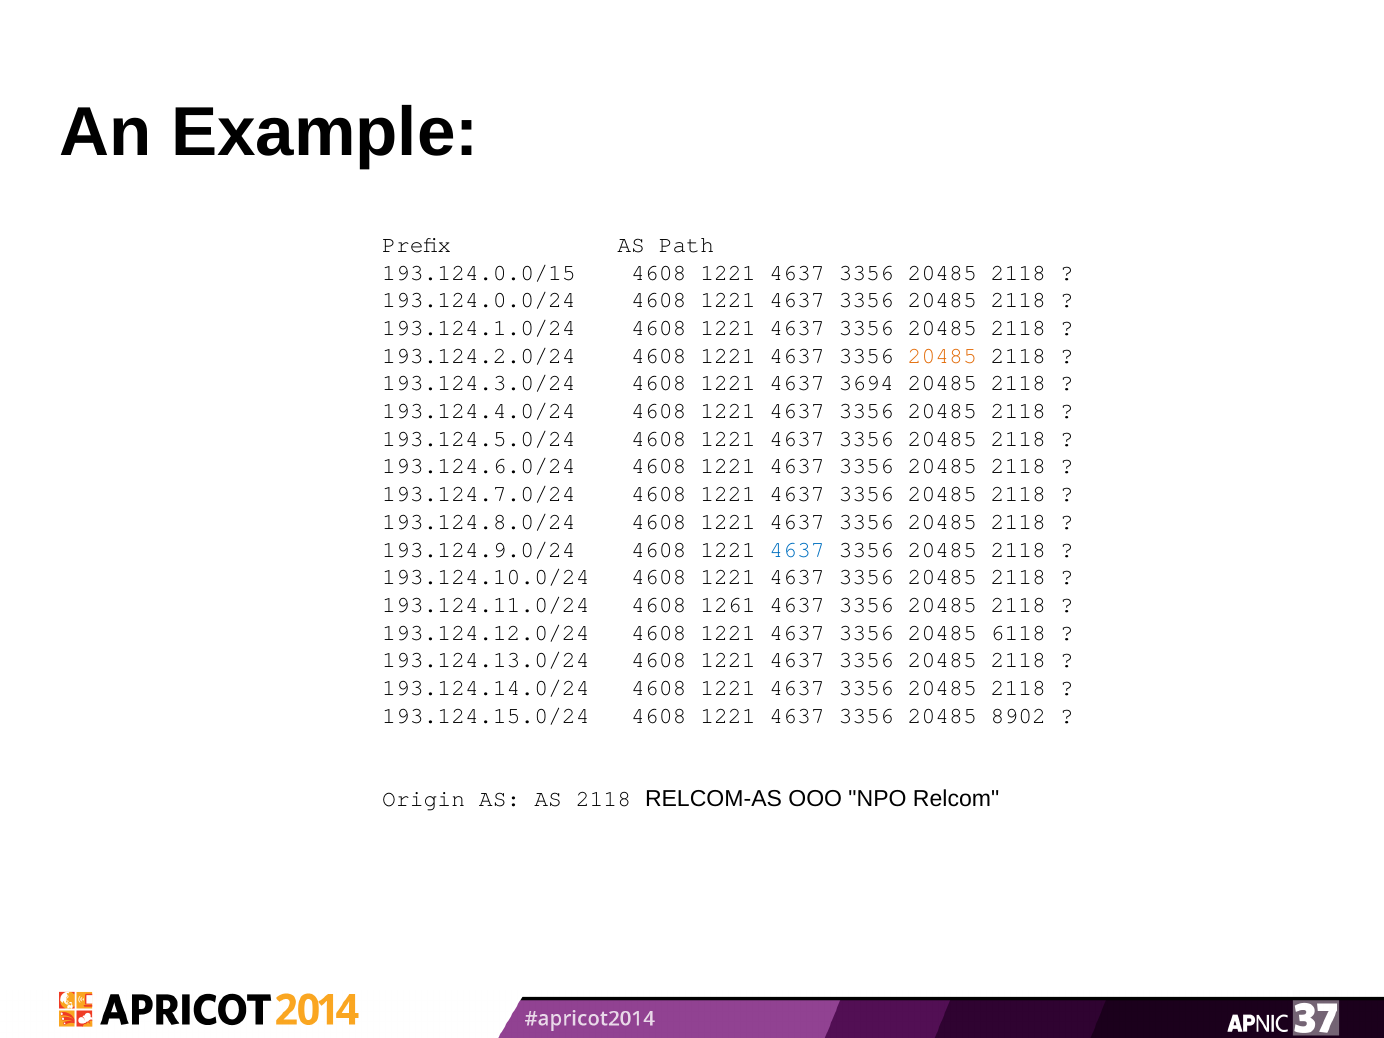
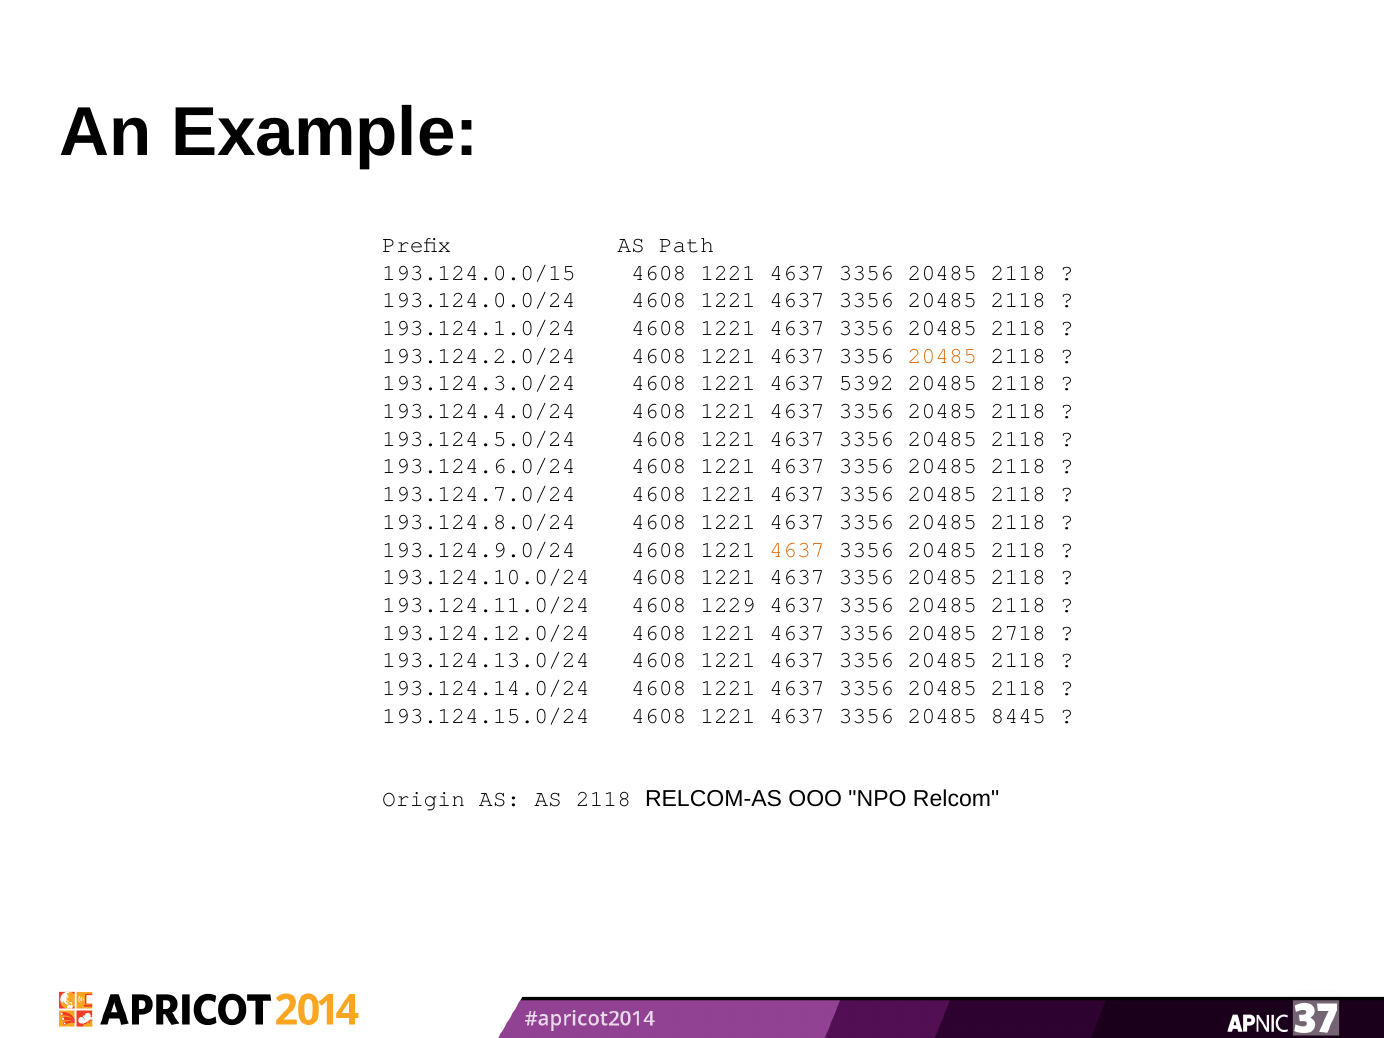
3694: 3694 -> 5392 (866, 383)
4637 colour: blue -> orange (797, 549)
1261: 1261 -> 1229 (728, 605)
6118: 6118 -> 2718 (1018, 632)
8902: 8902 -> 8445 (1018, 716)
